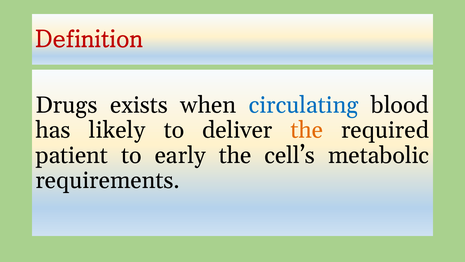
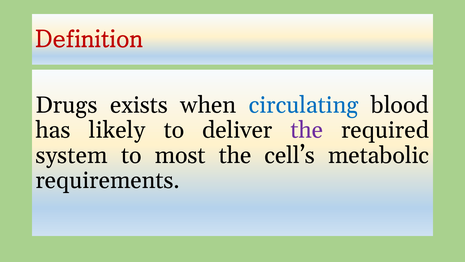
the colour: orange -> purple (307, 130)
patient: patient -> system (72, 155)
early: early -> most (180, 155)
